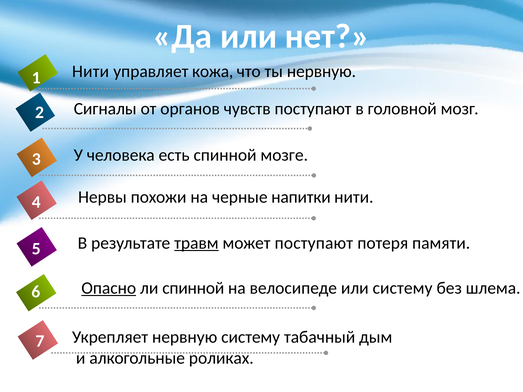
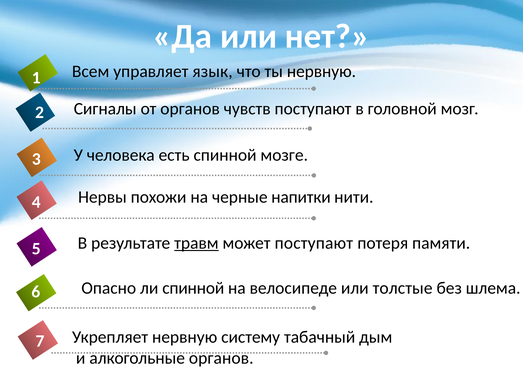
Нити: Нити -> Всем (91, 72)
кожа: кожа -> язык (213, 72)
Опасно underline: present -> none (109, 288)
или систему: систему -> толстые (403, 288)
алкогольные роликах: роликах -> органов (221, 358)
